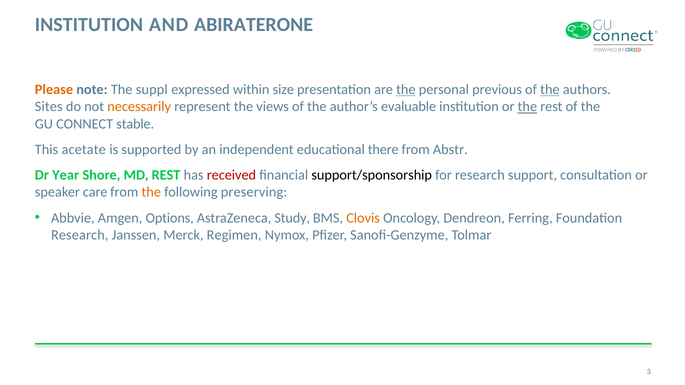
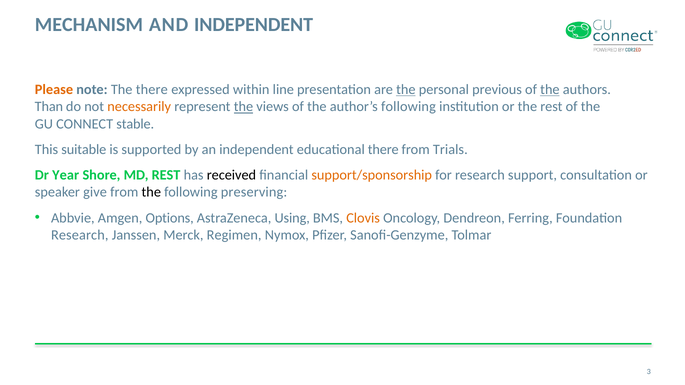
INSTITUTION: INSTITUTION -> MECHANISM (89, 25)
AND ABIRATERONE: ABIRATERONE -> INDEPENDENT (254, 25)
The suppl: suppl -> there (152, 90)
size: size -> line (283, 90)
Sites: Sites -> Than (49, 107)
the underline: none -> present (243, 107)
author’s evaluable: evaluable -> following (408, 107)
the underline: present -> none (527, 107)
acetate: acetate -> suitable (84, 150)
Abstr: Abstr -> Trials (450, 150)
received colour: red -> black (231, 175)
support/sponsorship colour: black -> orange (372, 175)
care: care -> give (95, 192)
the colour: orange -> black (151, 192)
Study: Study -> Using (292, 218)
